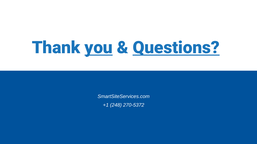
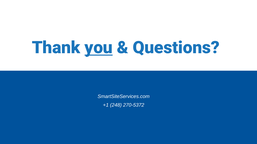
Questions underline: present -> none (176, 48)
